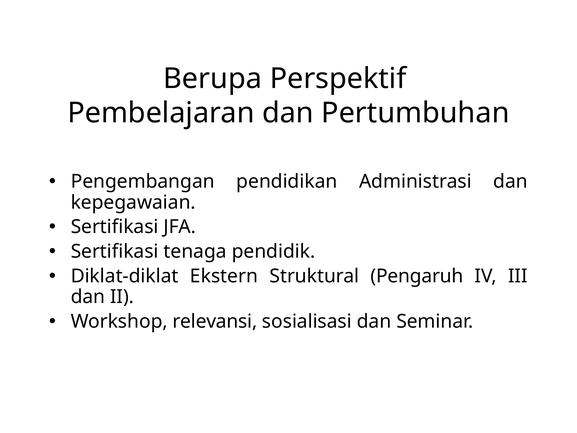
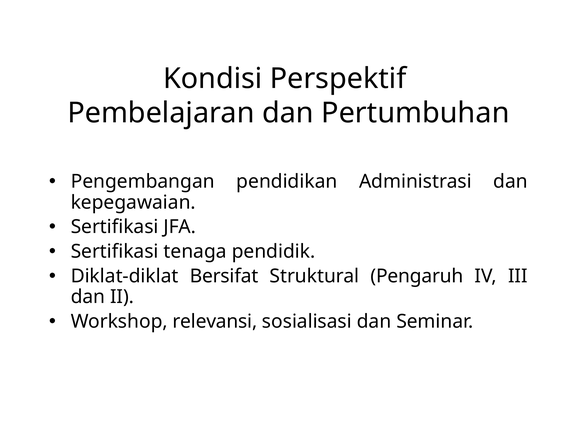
Berupa: Berupa -> Kondisi (213, 78)
Ekstern: Ekstern -> Bersifat (224, 276)
